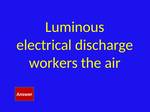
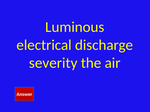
workers: workers -> severity (53, 63)
